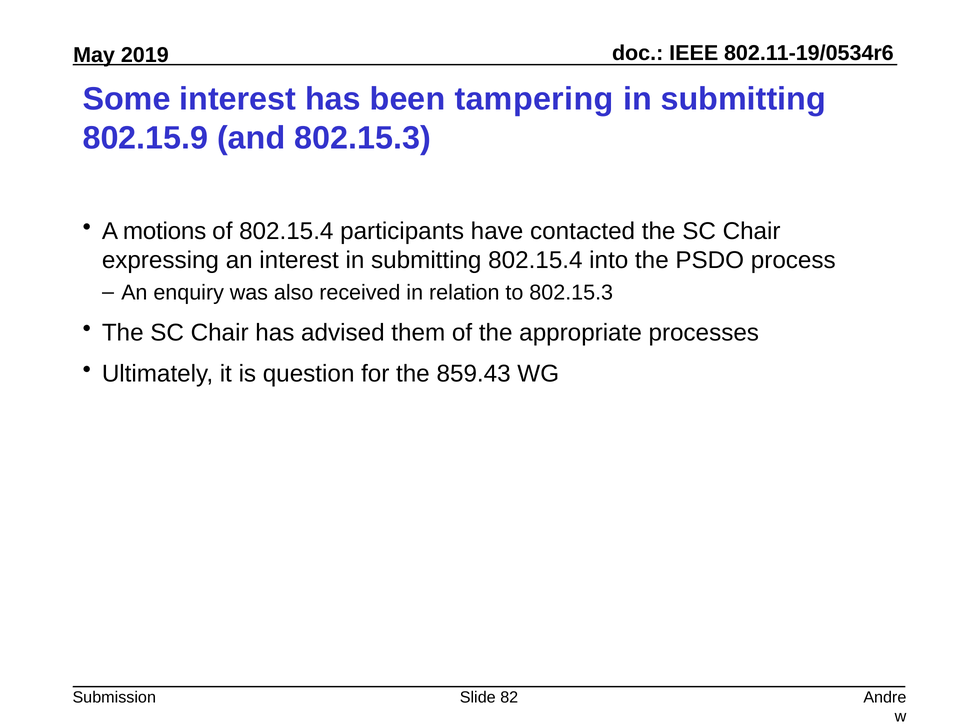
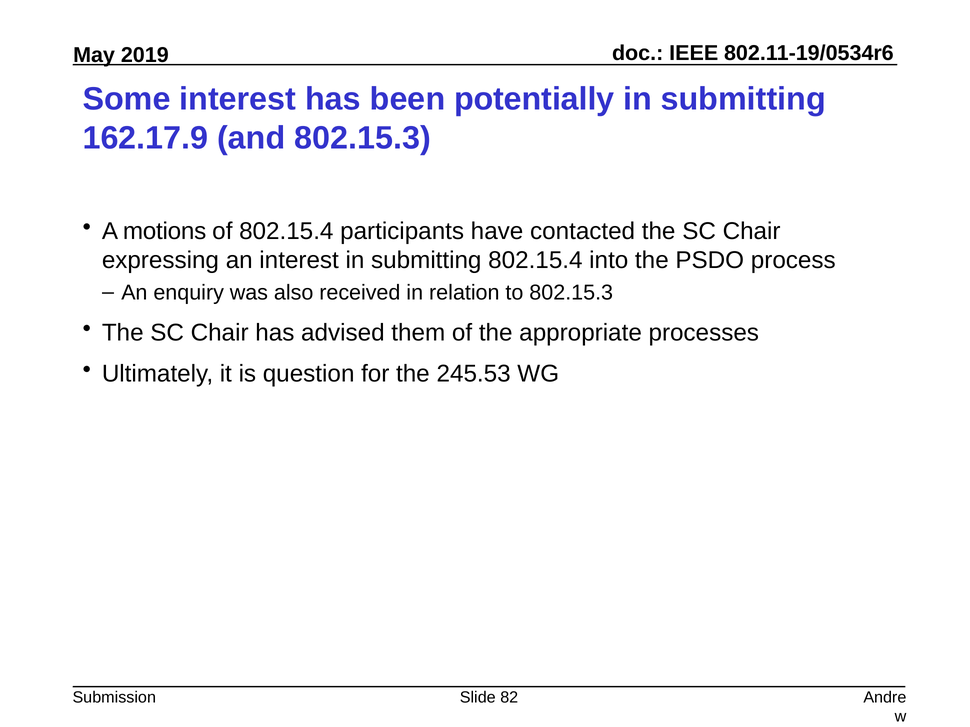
tampering: tampering -> potentially (534, 99)
802.15.9: 802.15.9 -> 162.17.9 (145, 138)
859.43: 859.43 -> 245.53 (474, 374)
